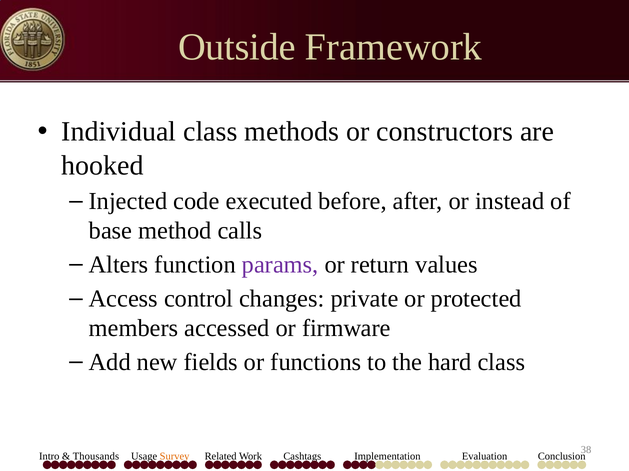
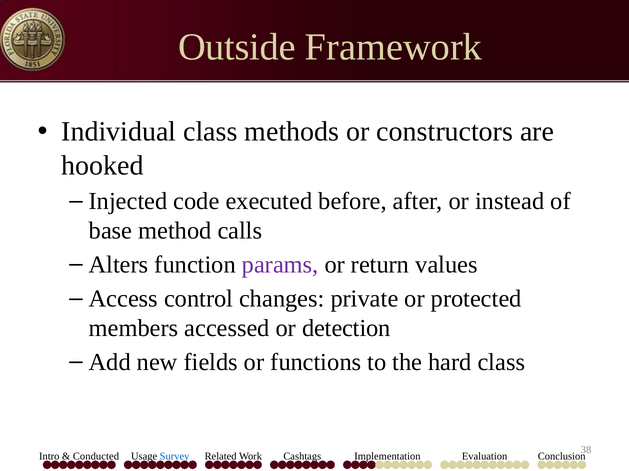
firmware: firmware -> detection (346, 329)
Thousands: Thousands -> Conducted (96, 457)
Survey colour: orange -> blue (175, 457)
